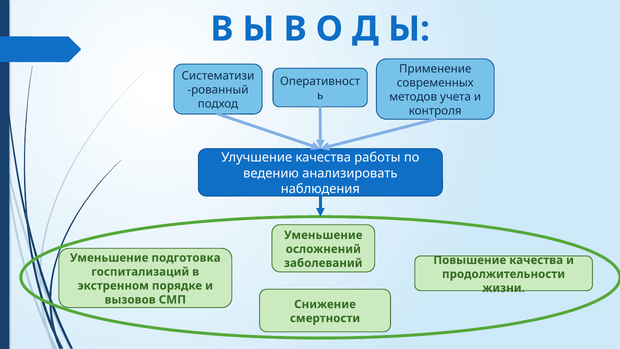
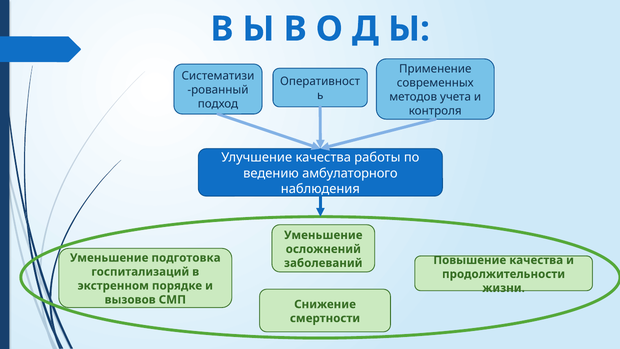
анализировать: анализировать -> амбулаторного (350, 173)
